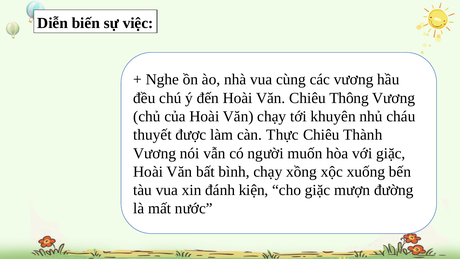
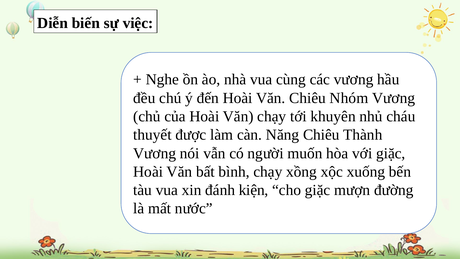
Thông: Thông -> Nhóm (349, 98)
Thực: Thực -> Năng (283, 135)
